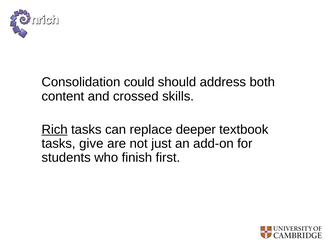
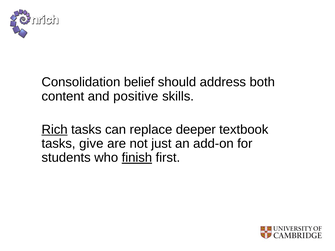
could: could -> belief (139, 82)
crossed: crossed -> positive (136, 96)
finish underline: none -> present (137, 158)
